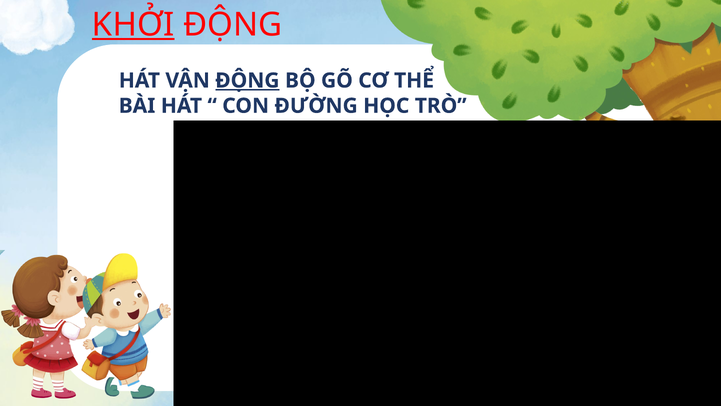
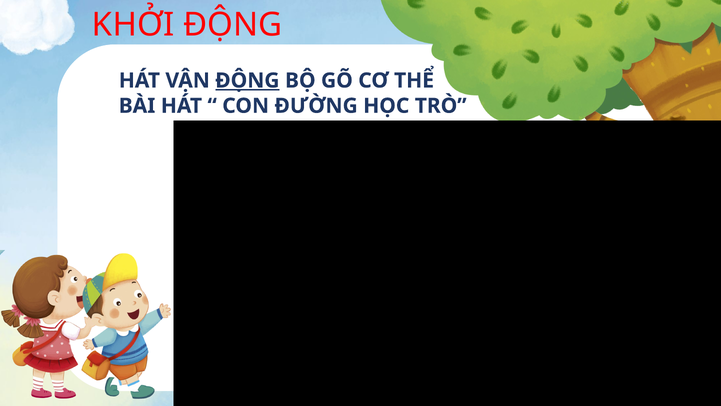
KHỞI underline: present -> none (133, 25)
